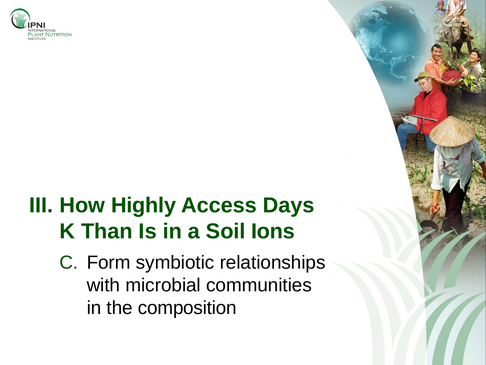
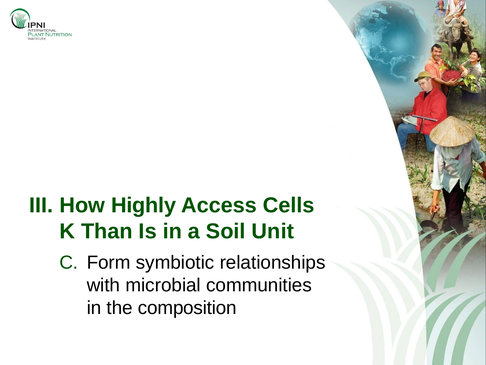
Days: Days -> Cells (289, 205)
Ions: Ions -> Unit (273, 231)
